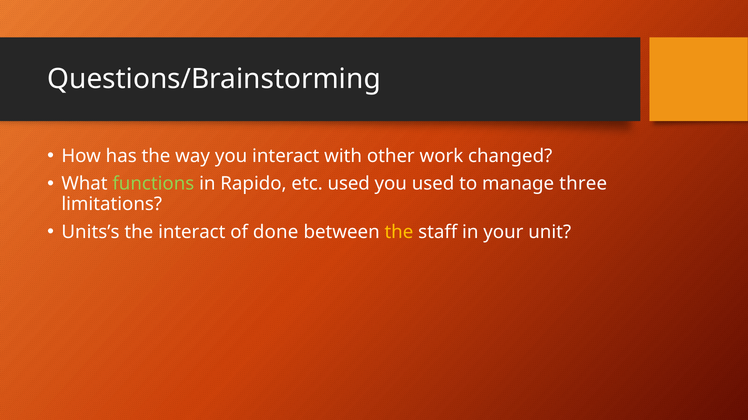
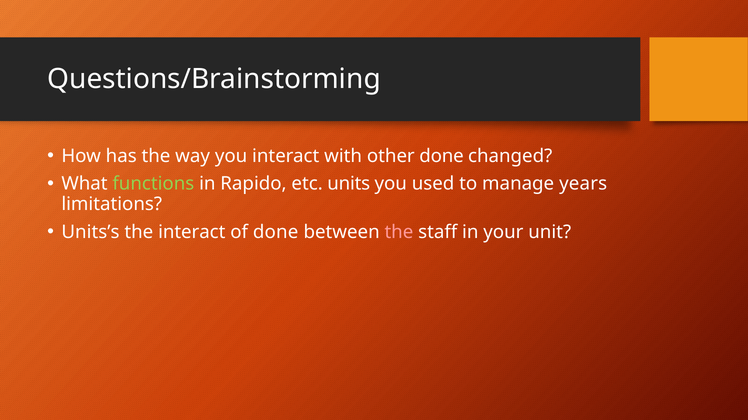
other work: work -> done (442, 156)
etc used: used -> units (349, 184)
three: three -> years (583, 184)
the colour: yellow -> pink (399, 232)
